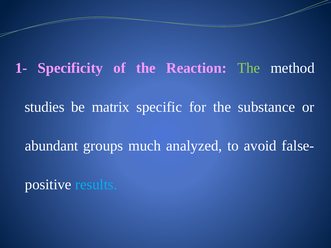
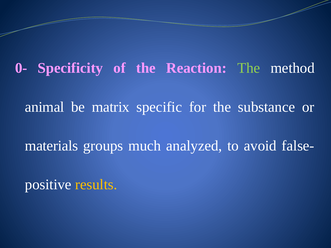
1-: 1- -> 0- (21, 68)
studies: studies -> animal (45, 107)
abundant: abundant -> materials (51, 146)
results colour: light blue -> yellow (96, 185)
